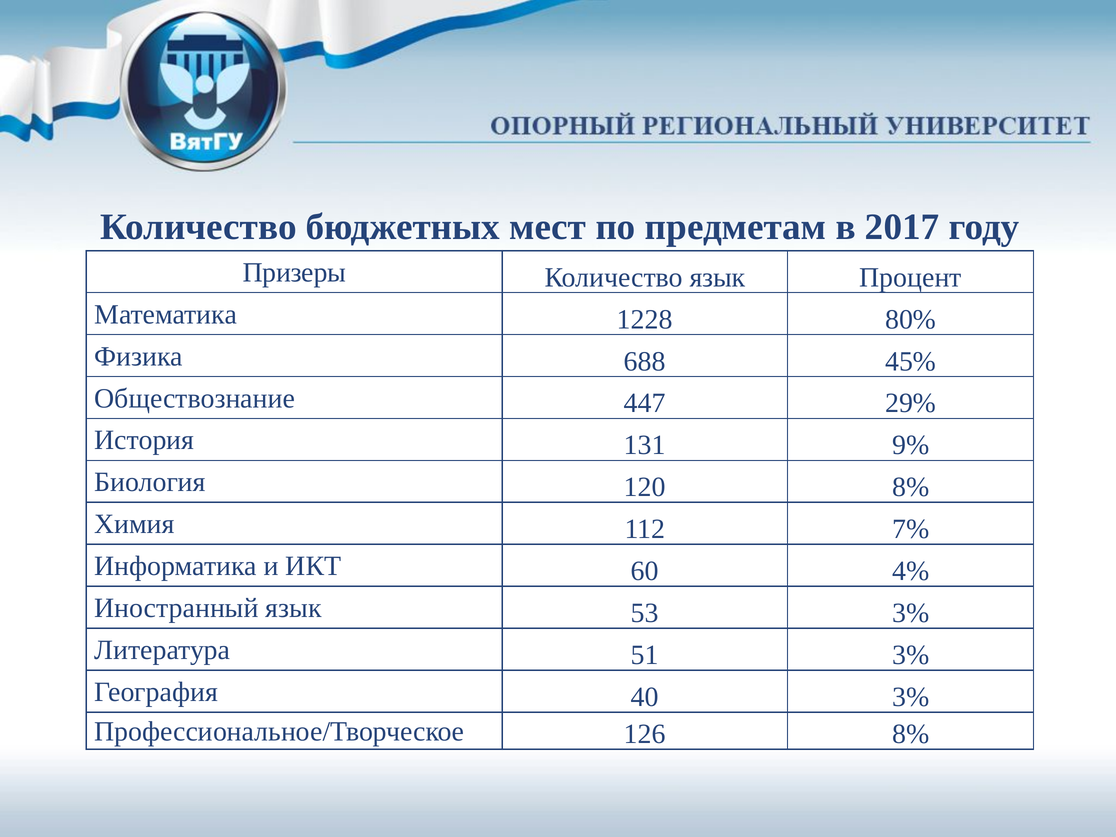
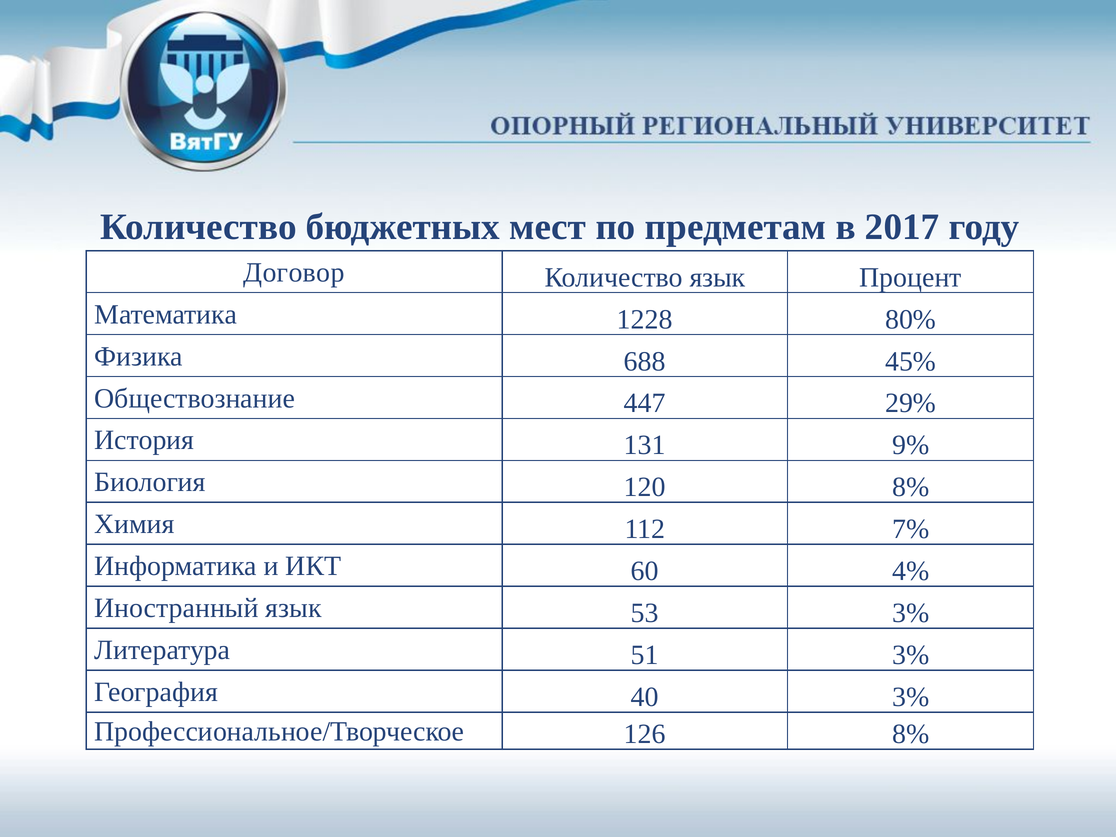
Призеры: Призеры -> Договор (294, 272)
